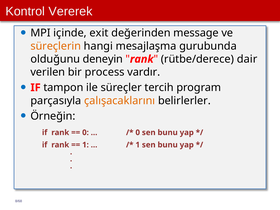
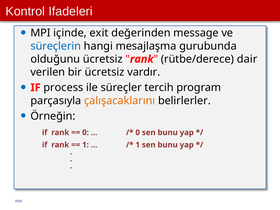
Vererek: Vererek -> Ifadeleri (71, 11)
süreçlerin colour: orange -> blue (56, 46)
olduğunu deneyin: deneyin -> ücretsiz (103, 59)
bir process: process -> ücretsiz (105, 72)
tampon: tampon -> process (63, 88)
